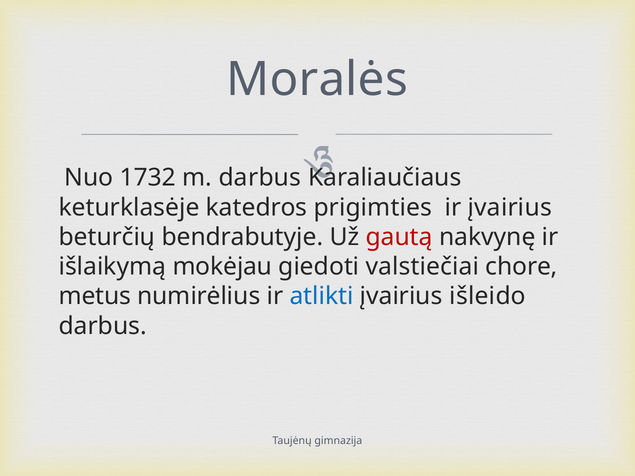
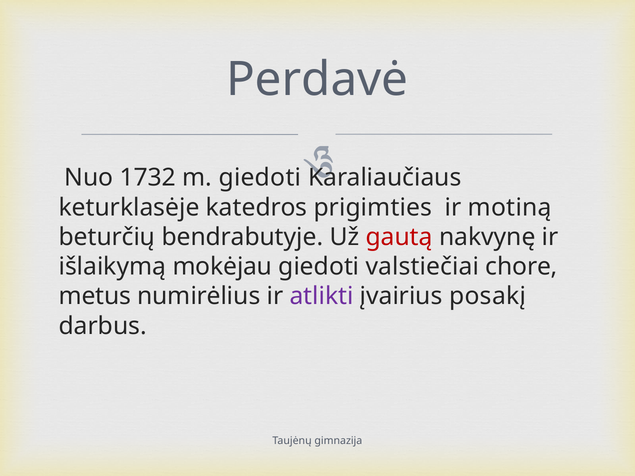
Moralės: Moralės -> Perdavė (317, 79)
m darbus: darbus -> giedoti (260, 178)
ir įvairius: įvairius -> motiną (510, 207)
atlikti colour: blue -> purple (322, 296)
išleido: išleido -> posakį (488, 296)
